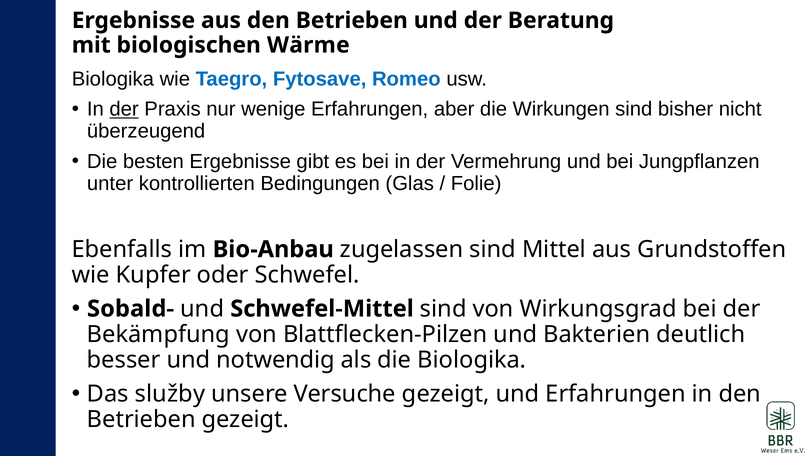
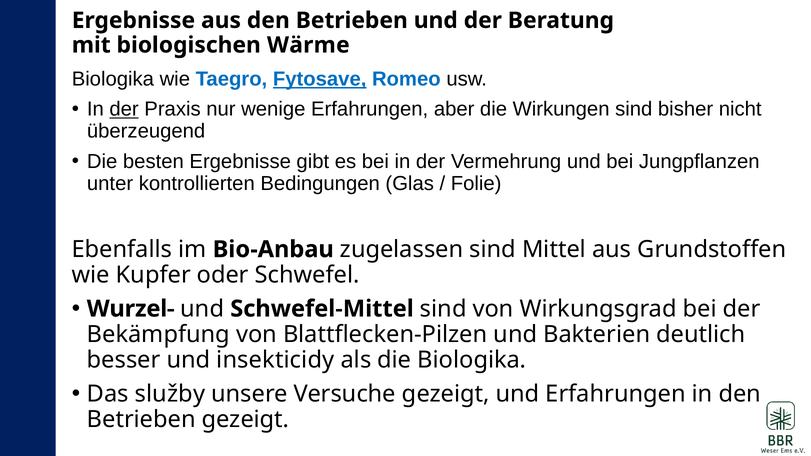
Fytosave underline: none -> present (320, 79)
Sobald-: Sobald- -> Wurzel- (131, 309)
notwendig: notwendig -> insekticidy (275, 360)
